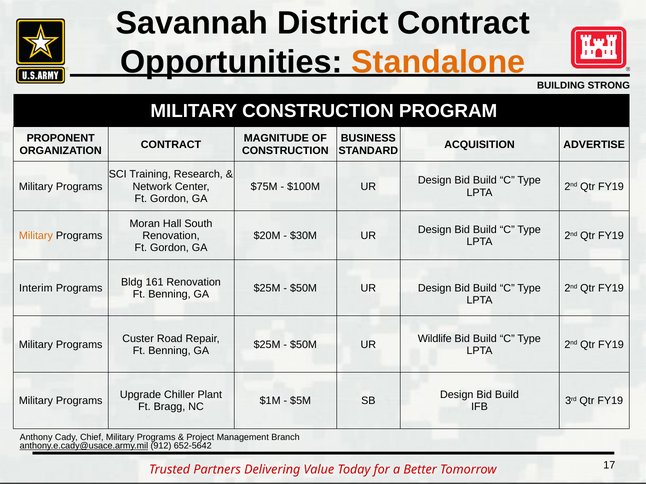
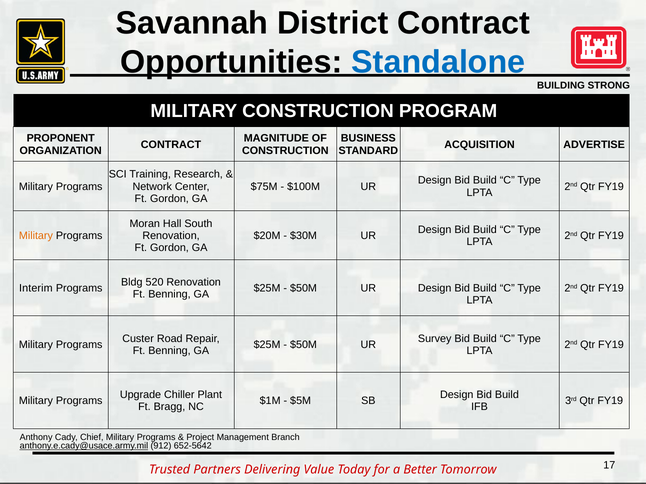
Standalone colour: orange -> blue (438, 62)
161: 161 -> 520 (155, 282)
Wildlife: Wildlife -> Survey (435, 339)
